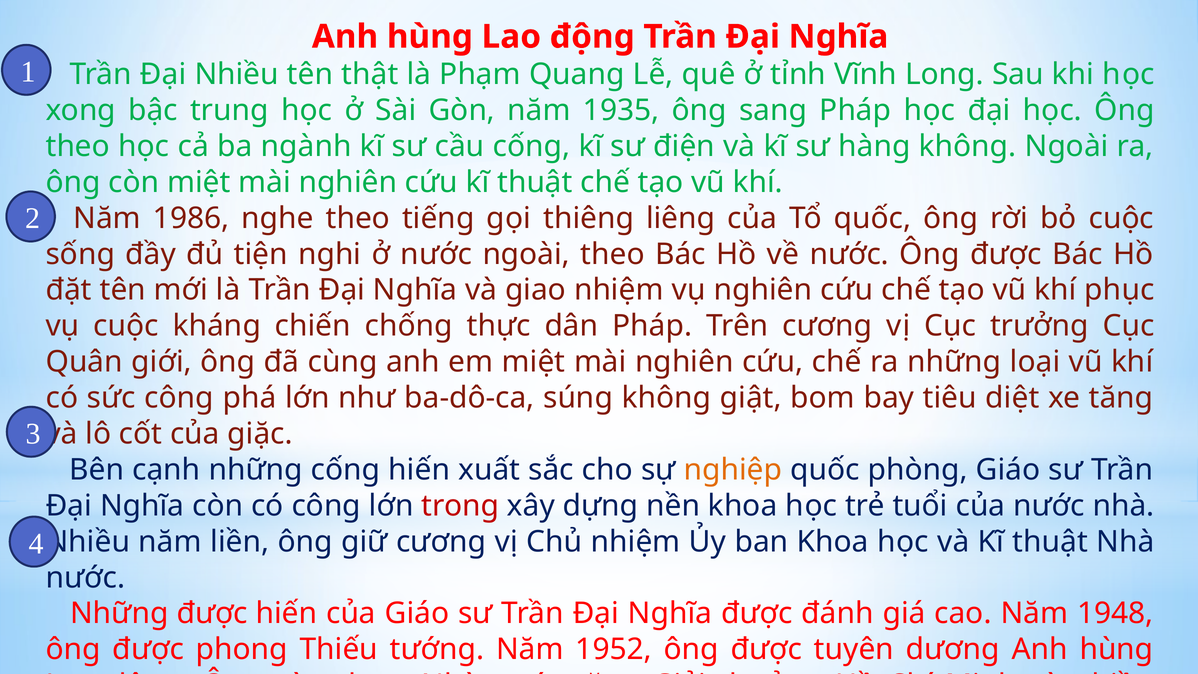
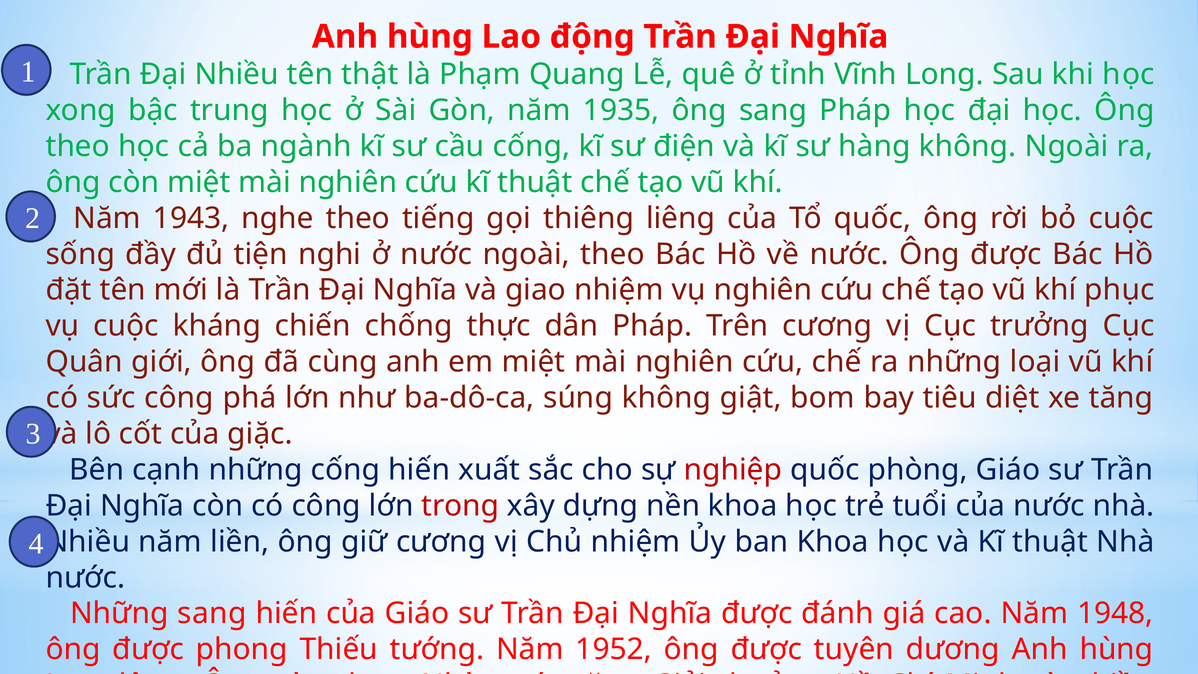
1986: 1986 -> 1943 (191, 218)
nghiệp colour: orange -> red (733, 470)
Những được: được -> sang (212, 614)
